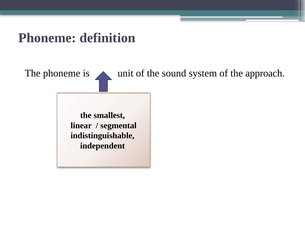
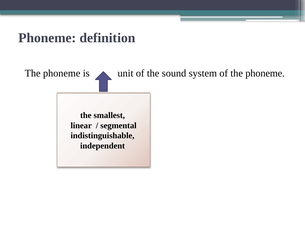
of the approach: approach -> phoneme (265, 73)
